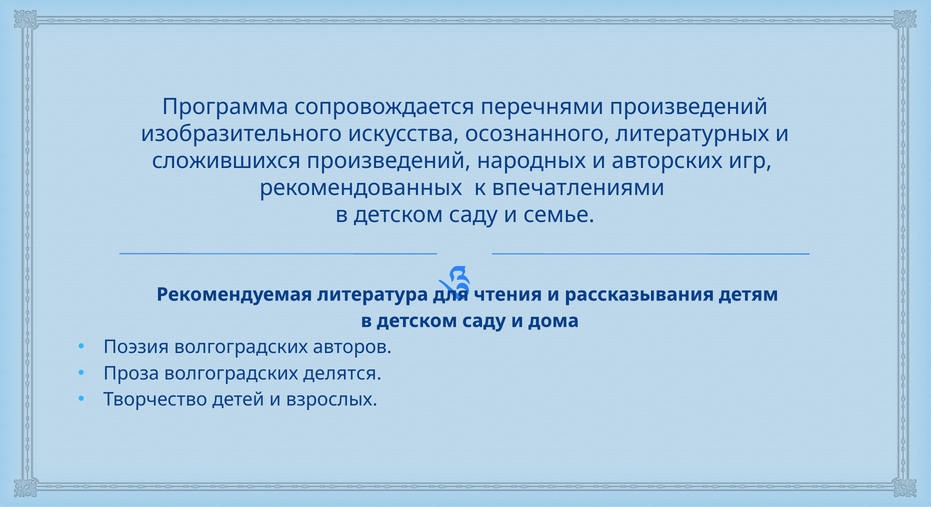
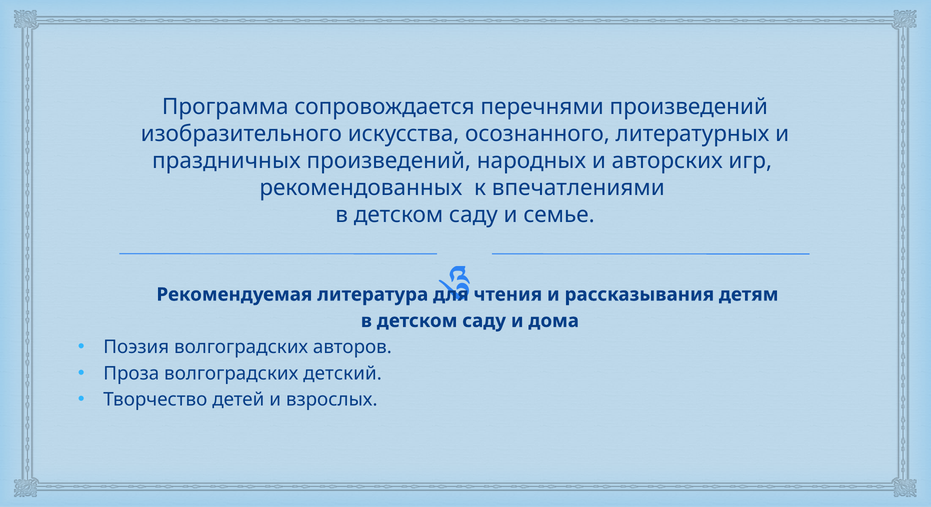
сложившихся: сложившихся -> праздничных (226, 161)
делятся: делятся -> детский (342, 373)
